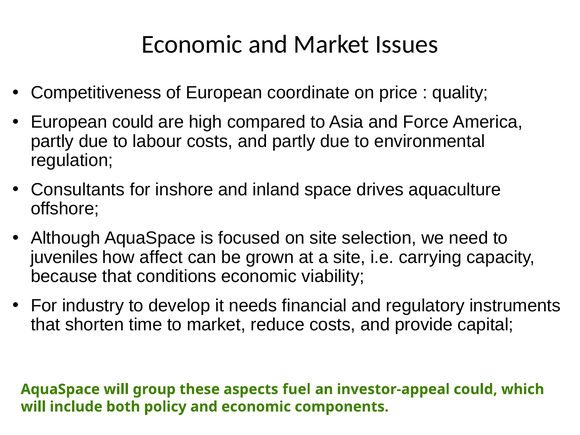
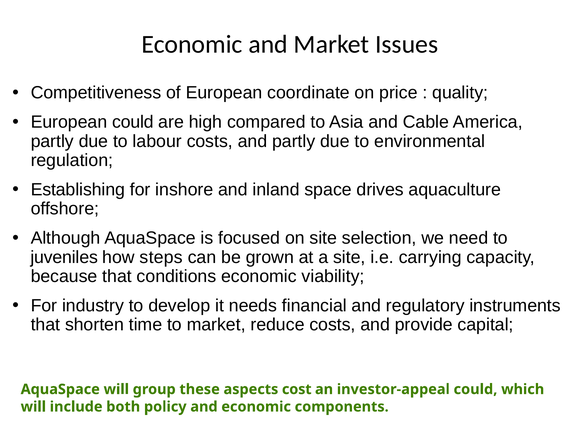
Force: Force -> Cable (426, 122)
Consultants: Consultants -> Establishing (78, 190)
affect: affect -> steps (161, 257)
fuel: fuel -> cost (297, 389)
